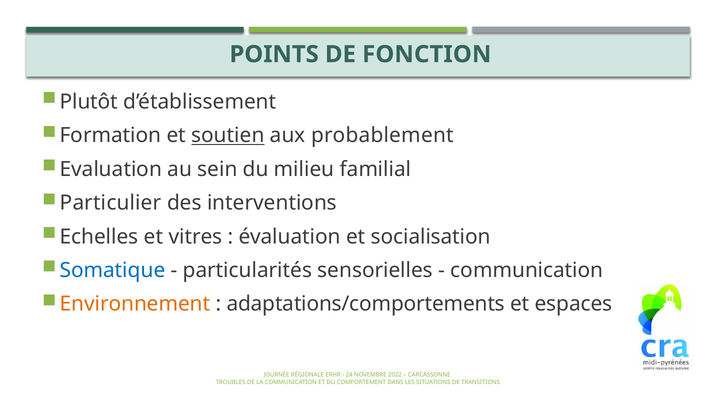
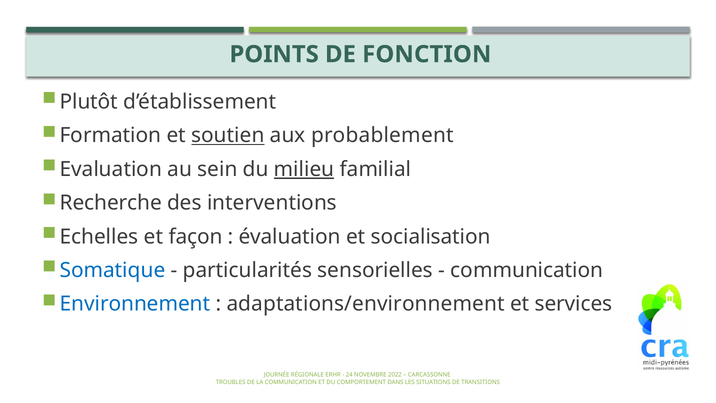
milieu underline: none -> present (304, 169)
Particulier: Particulier -> Recherche (111, 203)
vitres: vitres -> façon (196, 236)
Environnement colour: orange -> blue (135, 304)
adaptations/comportements: adaptations/comportements -> adaptations/environnement (366, 304)
espaces: espaces -> services (574, 304)
